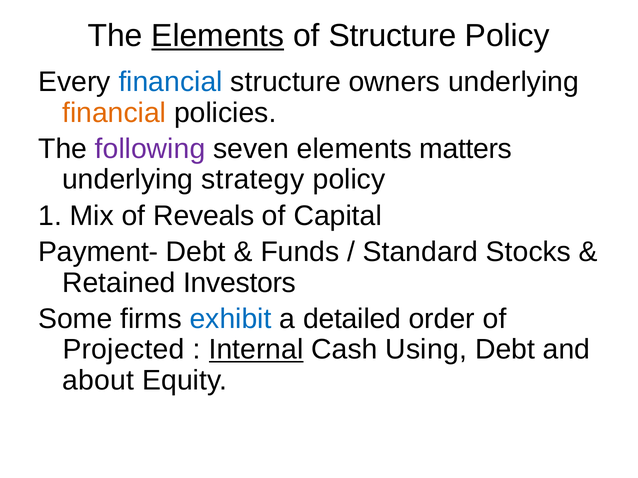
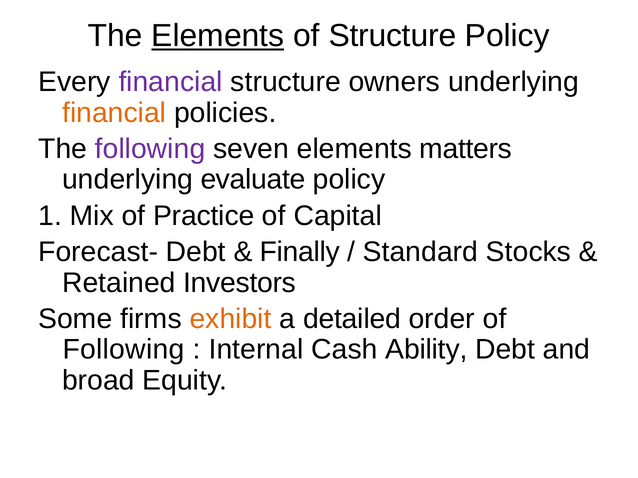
financial colour: blue -> purple (171, 82)
strategy: strategy -> evaluate (253, 180)
Reveals: Reveals -> Practice (204, 216)
Payment-: Payment- -> Forecast- (98, 252)
Funds: Funds -> Finally (300, 252)
exhibit colour: blue -> orange (231, 319)
Projected: Projected -> Following (124, 350)
Internal underline: present -> none (256, 350)
Using: Using -> Ability (426, 350)
about: about -> broad (98, 381)
